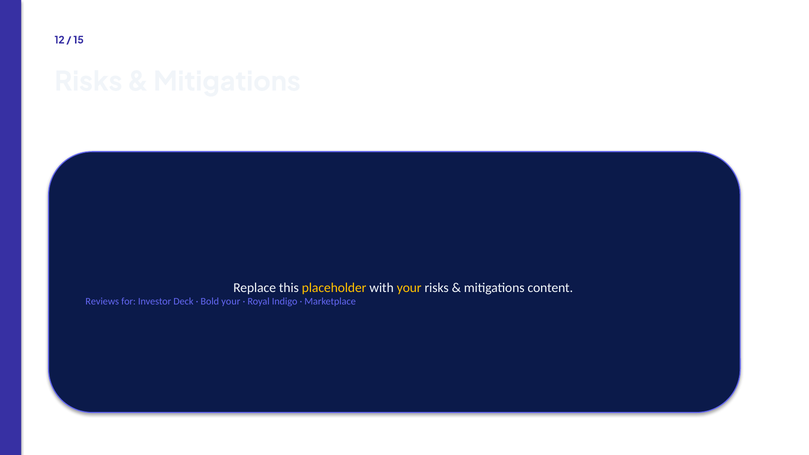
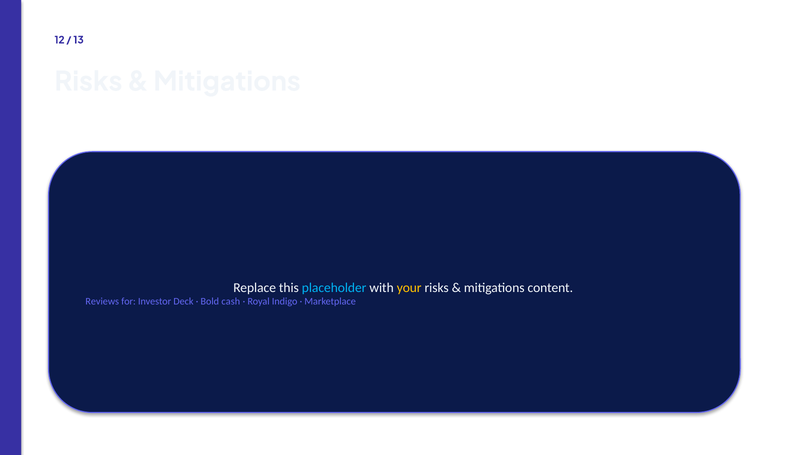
15: 15 -> 13 (79, 40)
placeholder colour: yellow -> light blue (334, 288)
Bold your: your -> cash (231, 302)
